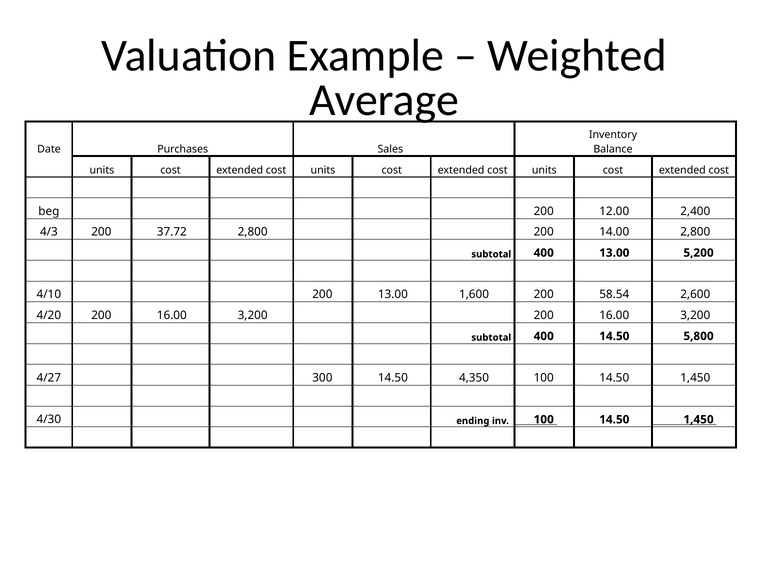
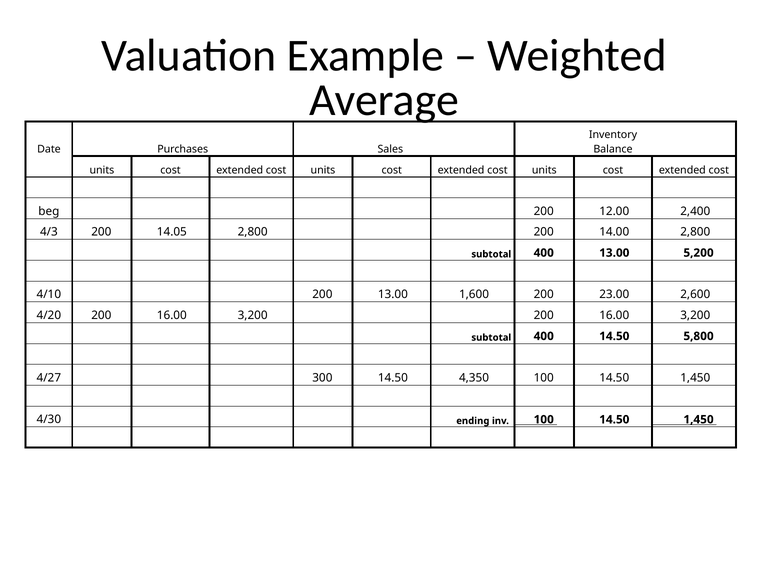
37.72: 37.72 -> 14.05 (172, 232)
58.54: 58.54 -> 23.00 (614, 295)
